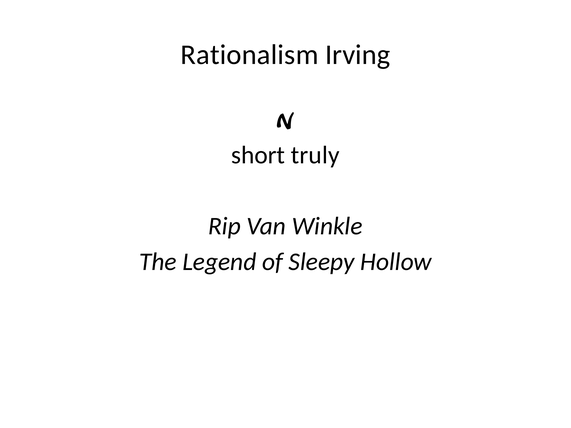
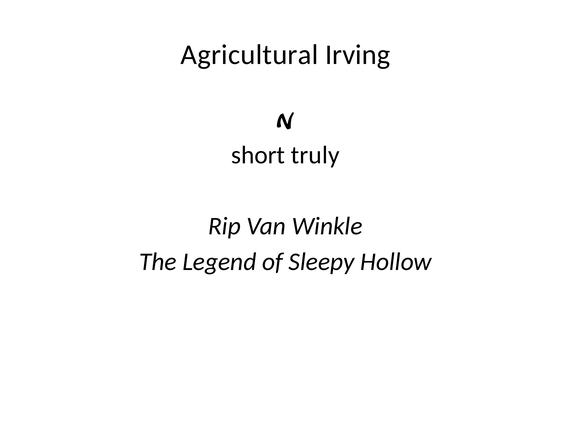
Rationalism: Rationalism -> Agricultural (249, 55)
